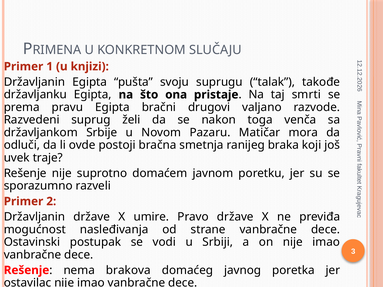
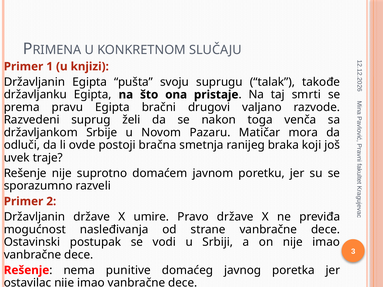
brakova: brakova -> punitive (128, 270)
